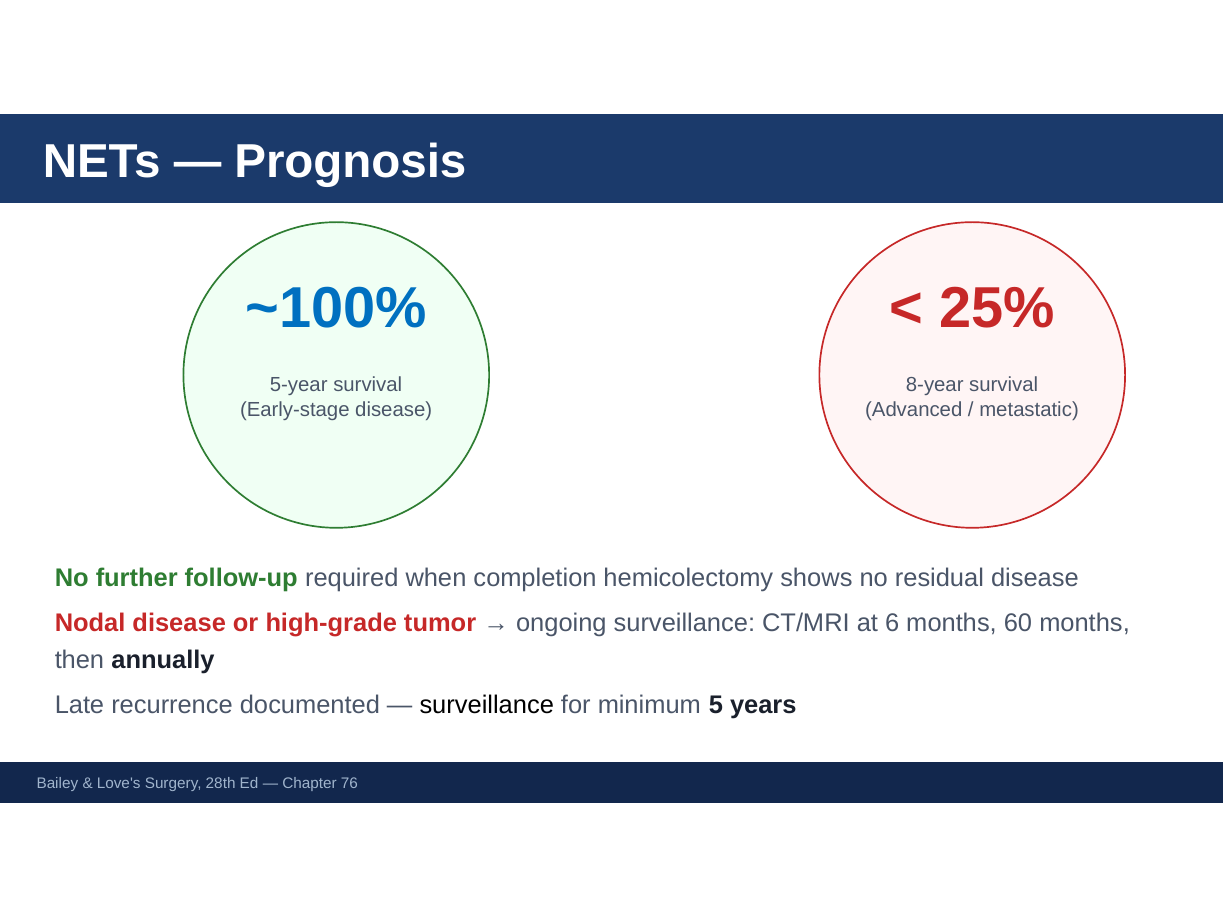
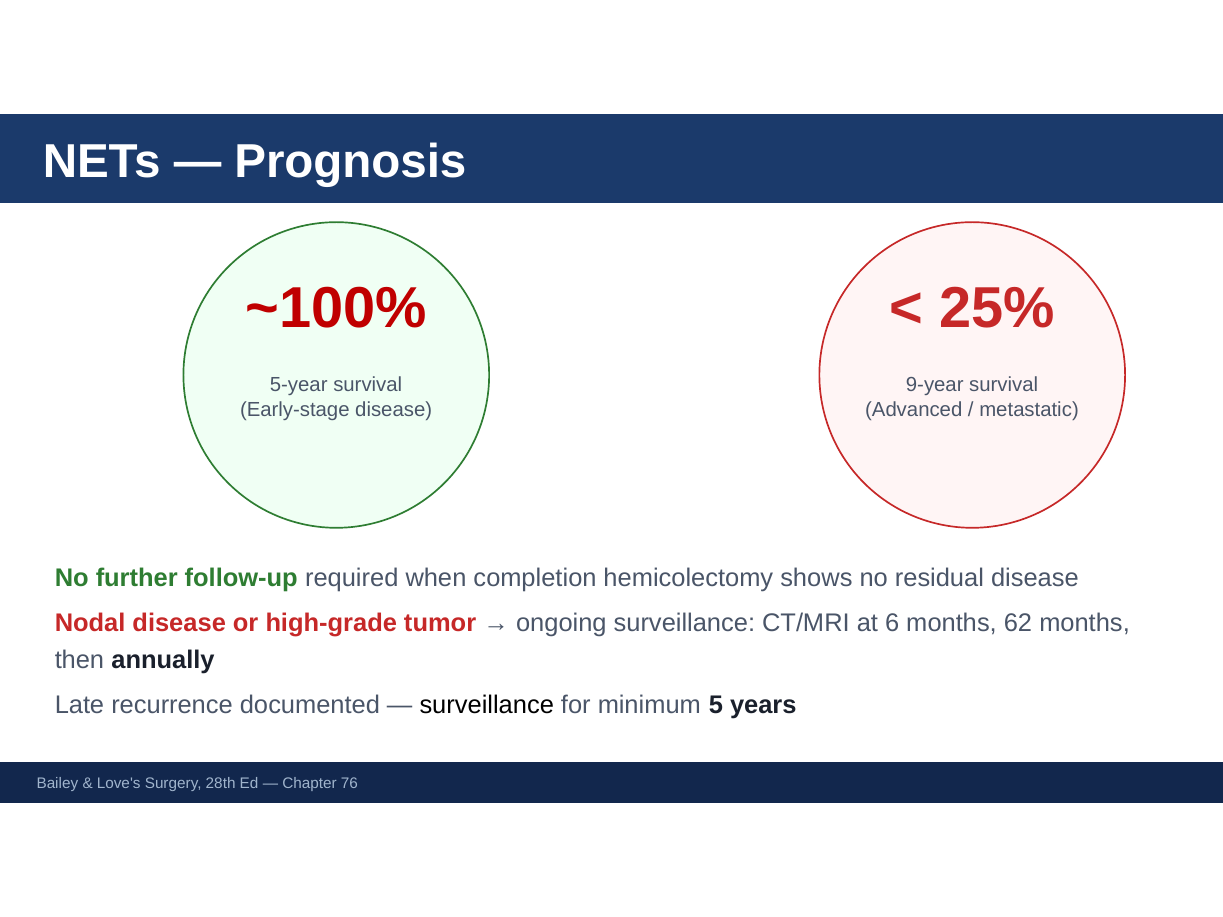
~100% colour: blue -> red (336, 308)
8-year: 8-year -> 9-year (935, 385)
60: 60 -> 62 (1018, 623)
